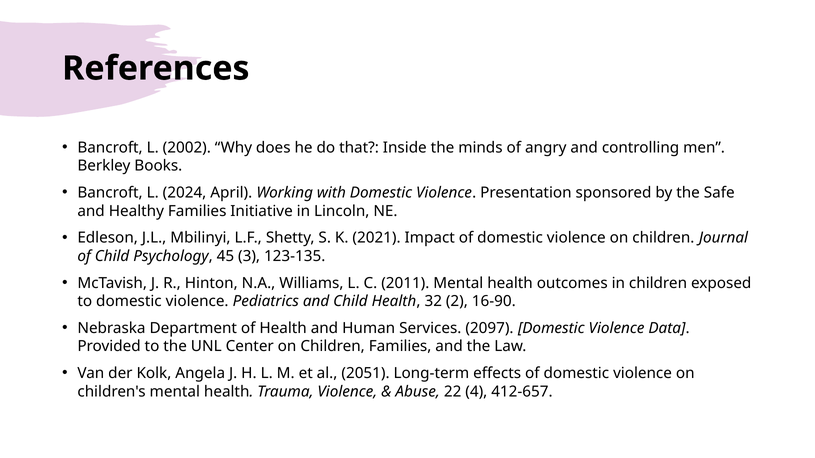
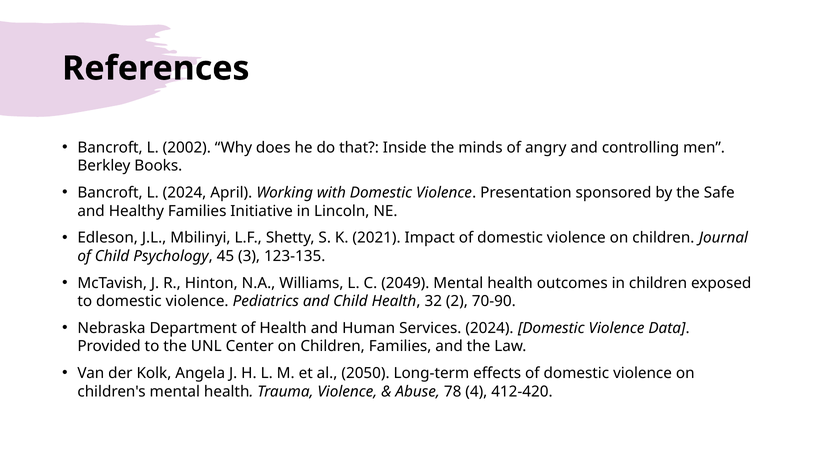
2011: 2011 -> 2049 (405, 283)
16-90: 16-90 -> 70-90 (494, 302)
Services 2097: 2097 -> 2024 (489, 328)
2051: 2051 -> 2050 (366, 374)
22: 22 -> 78 (453, 392)
412-657: 412-657 -> 412-420 (522, 392)
